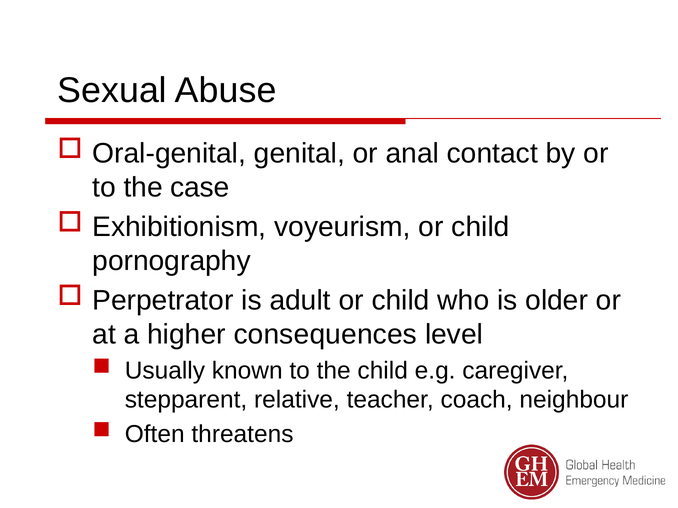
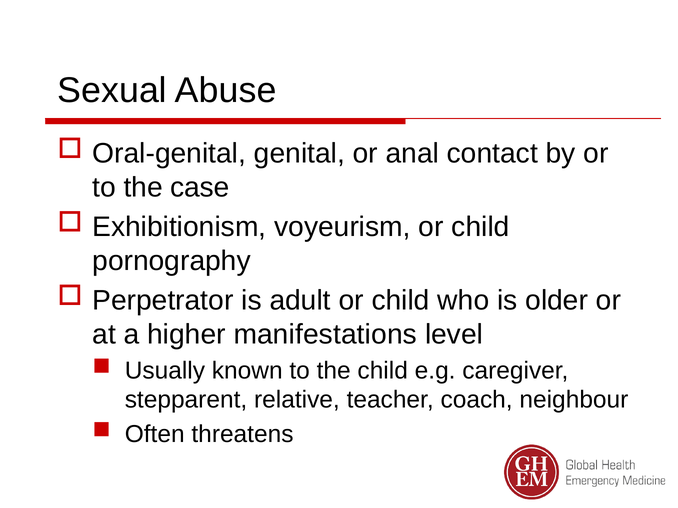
consequences: consequences -> manifestations (325, 335)
